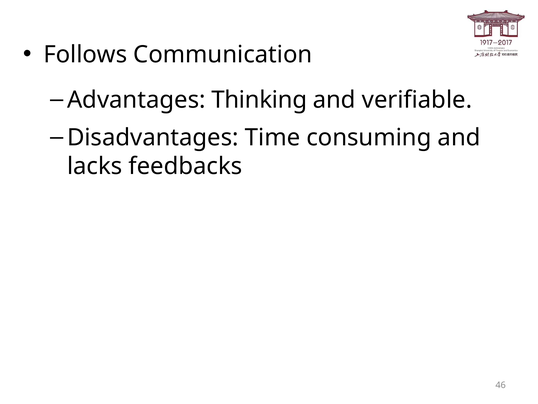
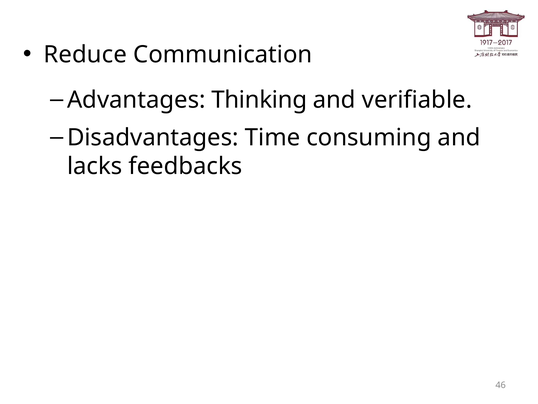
Follows: Follows -> Reduce (85, 55)
